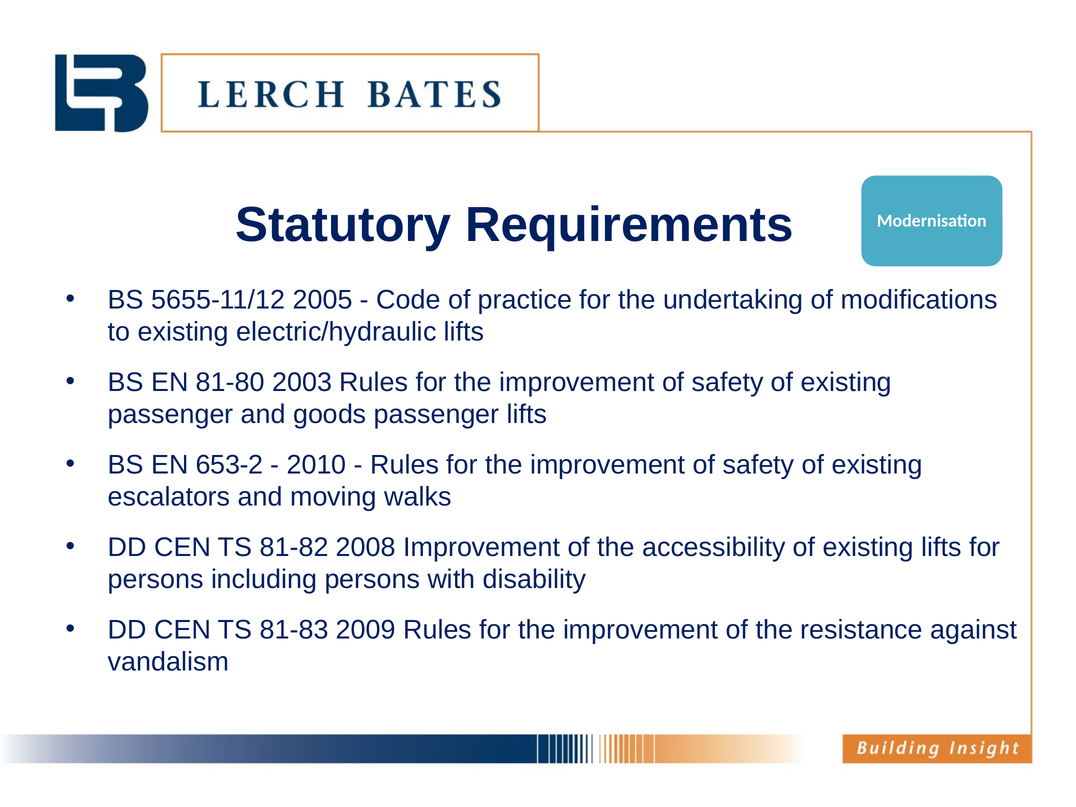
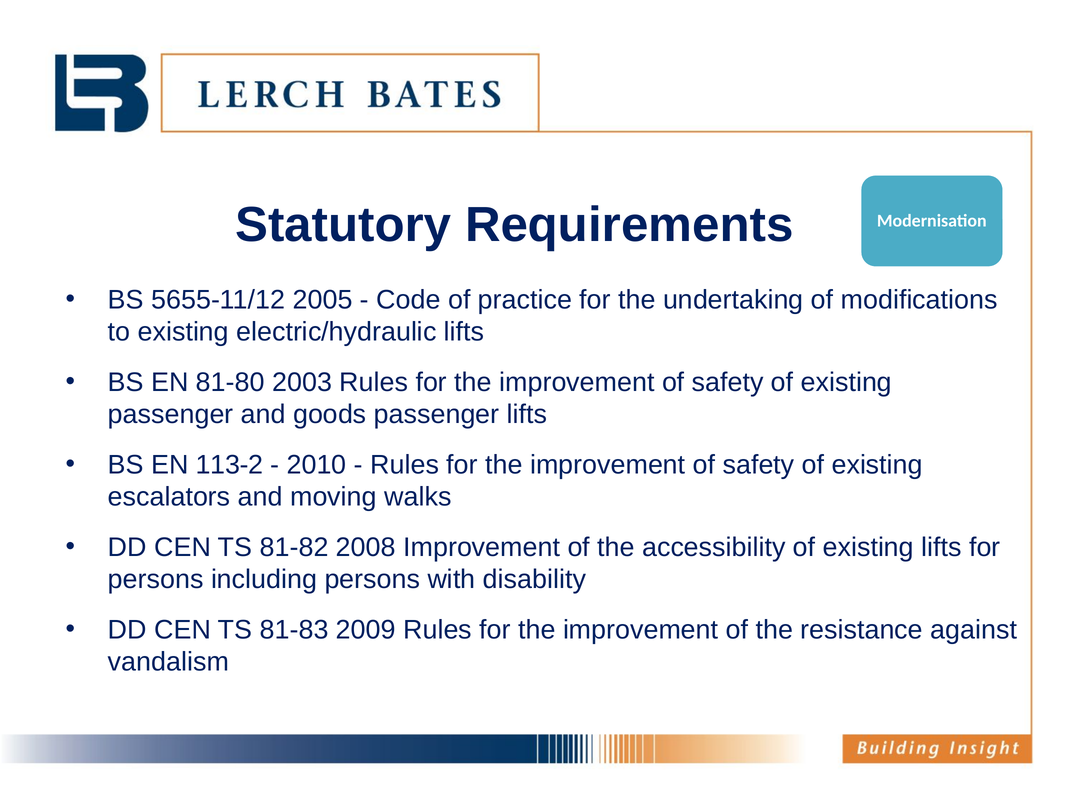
653-2: 653-2 -> 113-2 (229, 465)
